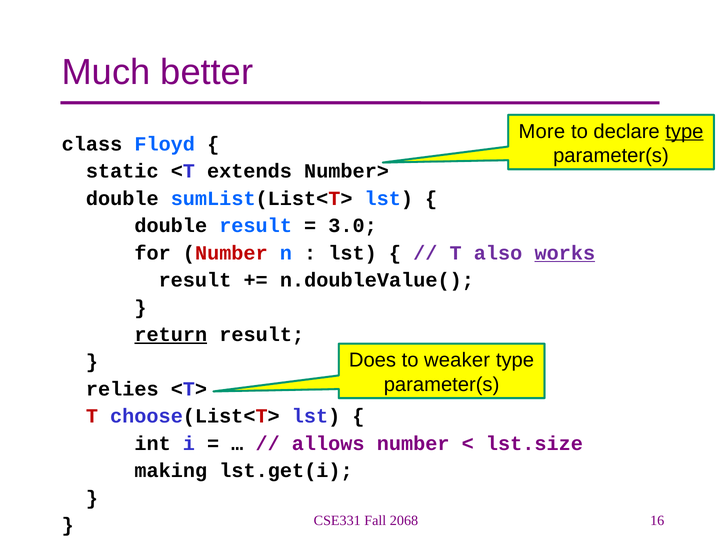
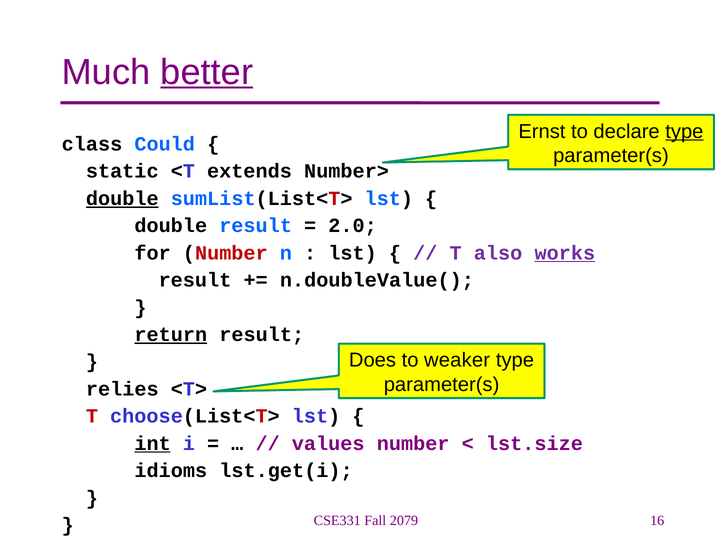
better underline: none -> present (207, 72)
More: More -> Ernst (542, 131)
Floyd: Floyd -> Could (165, 144)
double underline: none -> present (122, 199)
3.0: 3.0 -> 2.0 (353, 226)
int underline: none -> present (153, 444)
allows: allows -> values (328, 444)
making: making -> idioms (171, 471)
2068: 2068 -> 2079 (404, 521)
